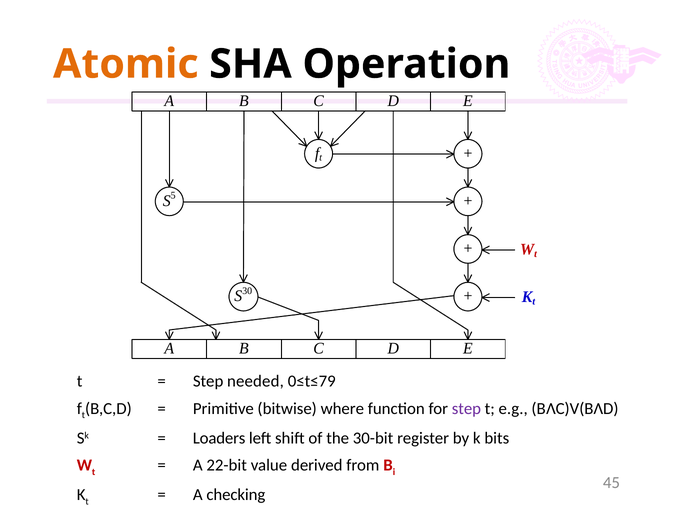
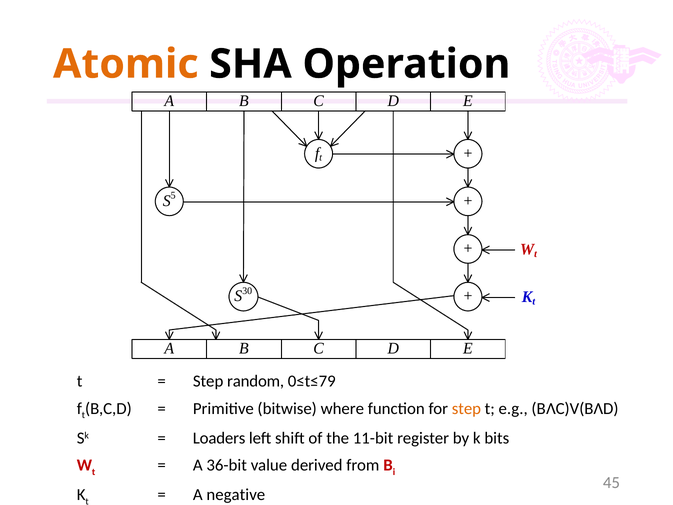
needed: needed -> random (256, 381)
step colour: purple -> orange (466, 408)
30-bit: 30-bit -> 11-bit (373, 438)
22-bit: 22-bit -> 36-bit (227, 465)
checking: checking -> negative (236, 495)
